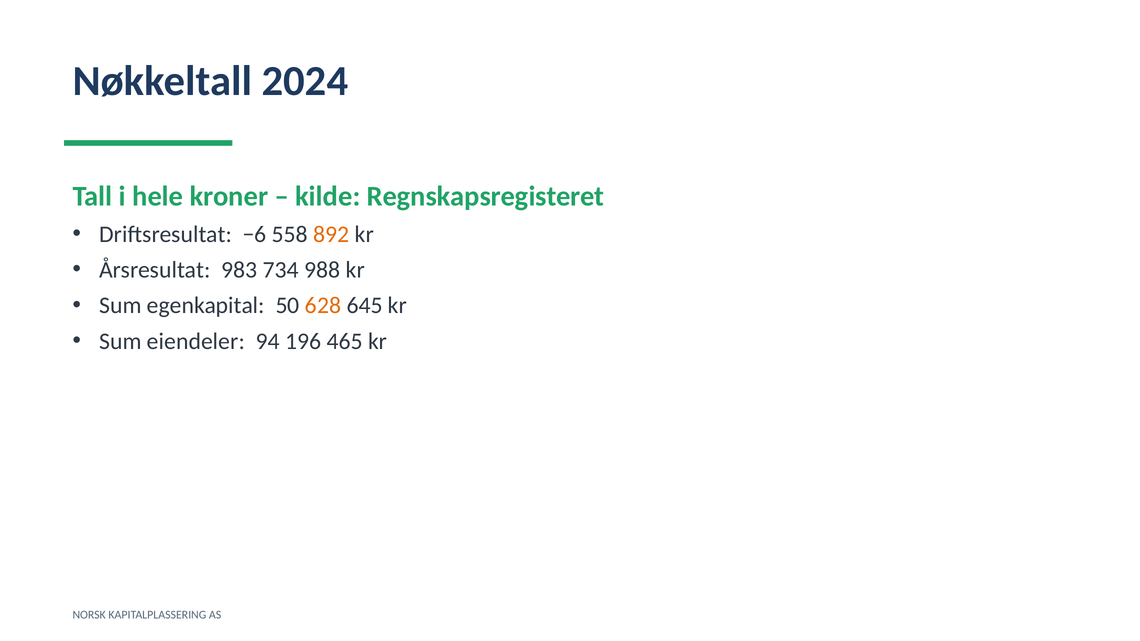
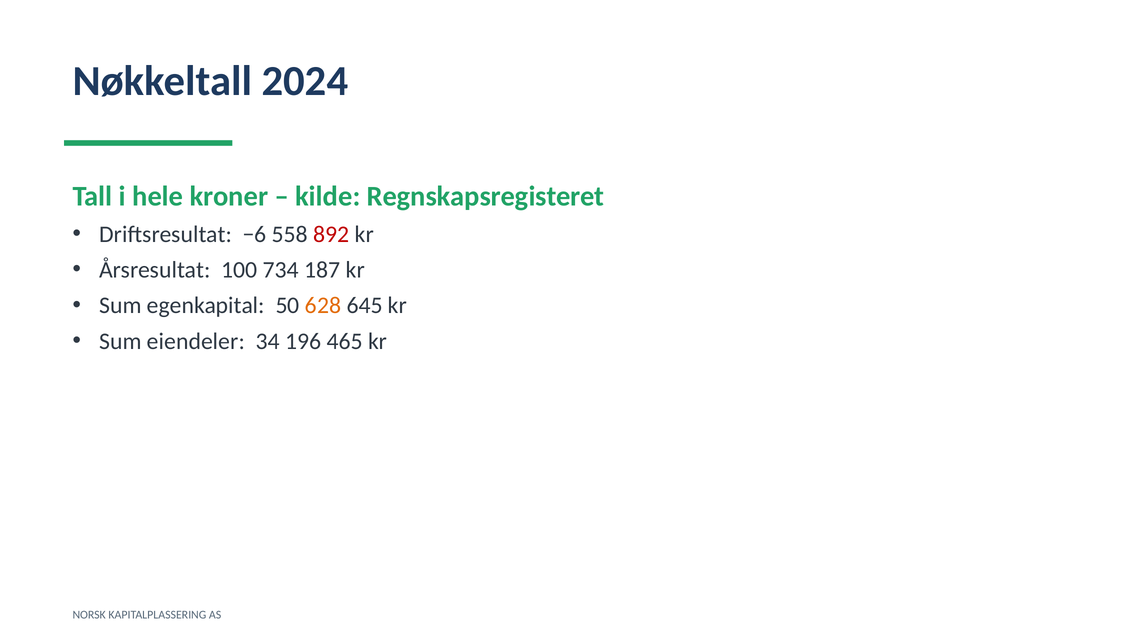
892 colour: orange -> red (331, 234)
983: 983 -> 100 (239, 270)
988: 988 -> 187 (322, 270)
94: 94 -> 34 (268, 341)
